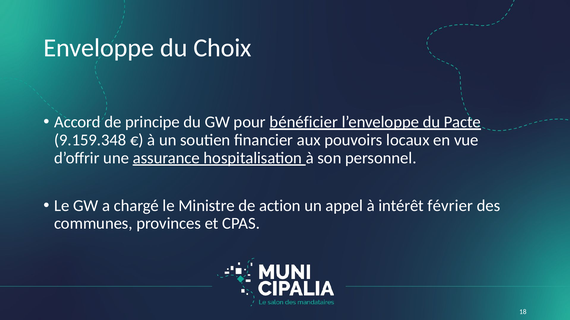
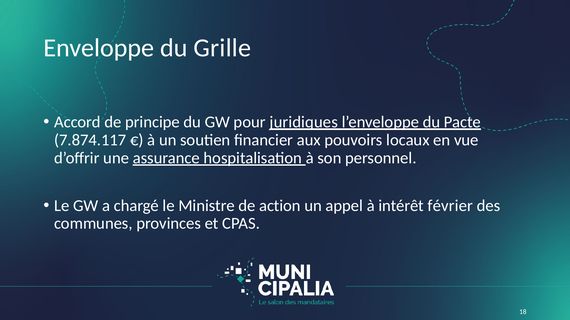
Choix: Choix -> Grille (222, 48)
bénéficier: bénéficier -> juridiques (304, 122)
9.159.348: 9.159.348 -> 7.874.117 (90, 140)
